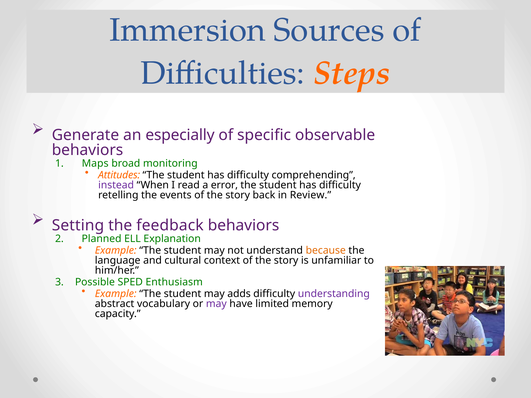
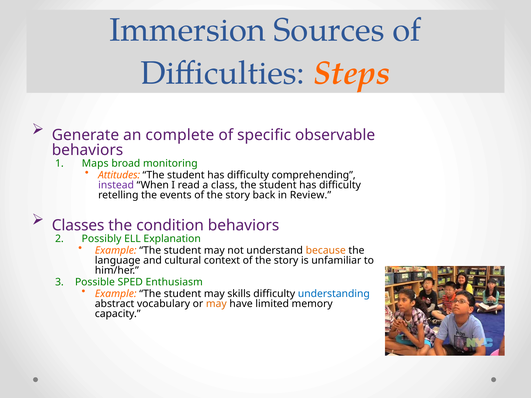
especially: especially -> complete (180, 135)
error: error -> class (224, 185)
Setting: Setting -> Classes (78, 225)
feedback: feedback -> condition (170, 225)
Planned: Planned -> Possibly (102, 239)
adds: adds -> skills (239, 294)
understanding colour: purple -> blue (334, 294)
may colour: purple -> orange (216, 304)
